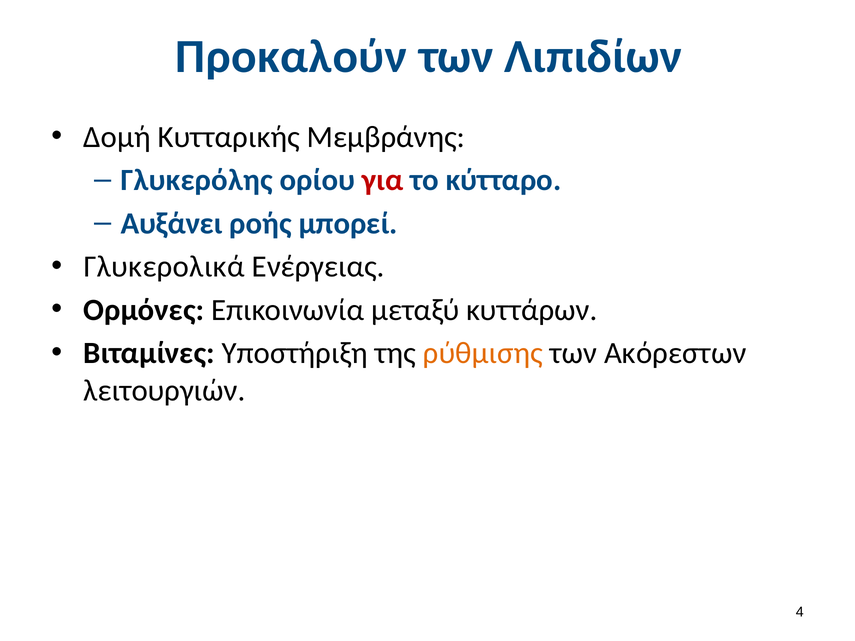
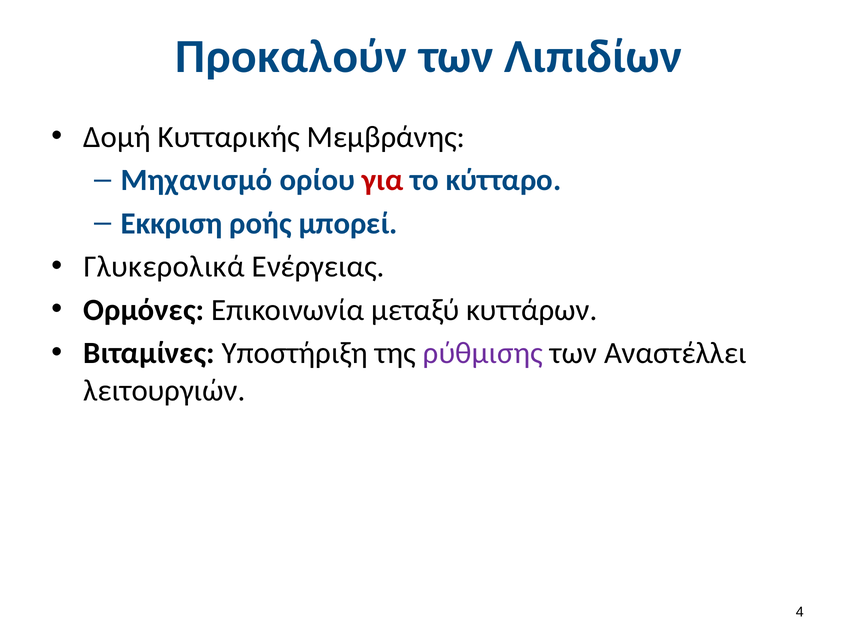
Γλυκερόλης: Γλυκερόλης -> Μηχανισμό (197, 180)
Αυξάνει: Αυξάνει -> Εκκριση (172, 223)
ρύθμισης colour: orange -> purple (483, 353)
Ακόρεστων: Ακόρεστων -> Αναστέλλει (675, 353)
